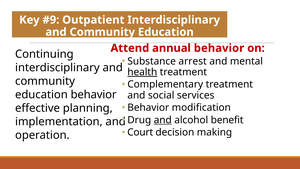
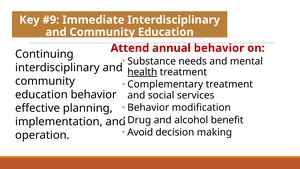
Outpatient: Outpatient -> Immediate (93, 20)
arrest: arrest -> needs (193, 61)
and underline: present -> none (163, 120)
Court: Court -> Avoid (140, 132)
